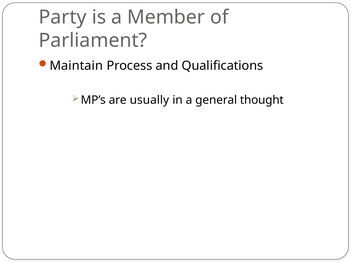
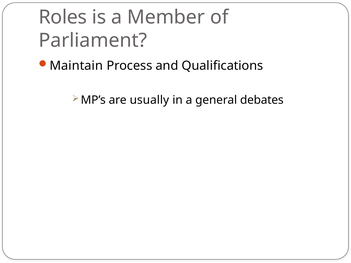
Party: Party -> Roles (63, 17)
thought: thought -> debates (262, 100)
